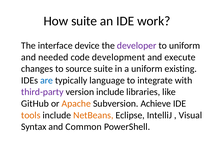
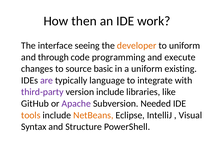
How suite: suite -> then (84, 21)
device: device -> seeing (87, 46)
developer colour: purple -> orange (137, 46)
needed: needed -> through (53, 57)
development: development -> programming (119, 57)
source suite: suite -> basic (103, 69)
are colour: blue -> purple (47, 80)
Apache colour: orange -> purple (76, 103)
Achieve: Achieve -> Needed (156, 103)
Common: Common -> Structure (84, 127)
